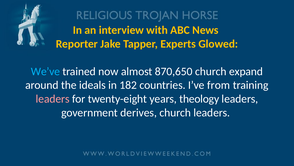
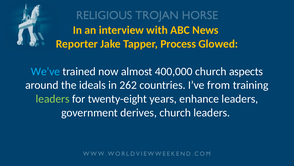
Experts: Experts -> Process (178, 44)
870,650: 870,650 -> 400,000 (174, 71)
expand: expand -> aspects (246, 71)
182: 182 -> 262 (128, 85)
leaders colour: pink -> light green (53, 99)
theology: theology -> enhance (199, 99)
